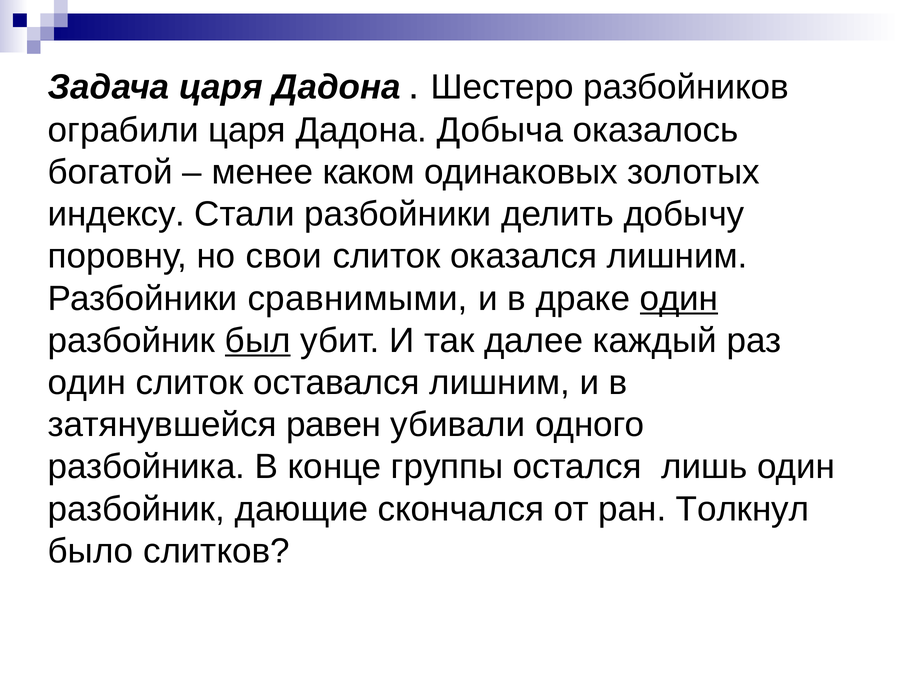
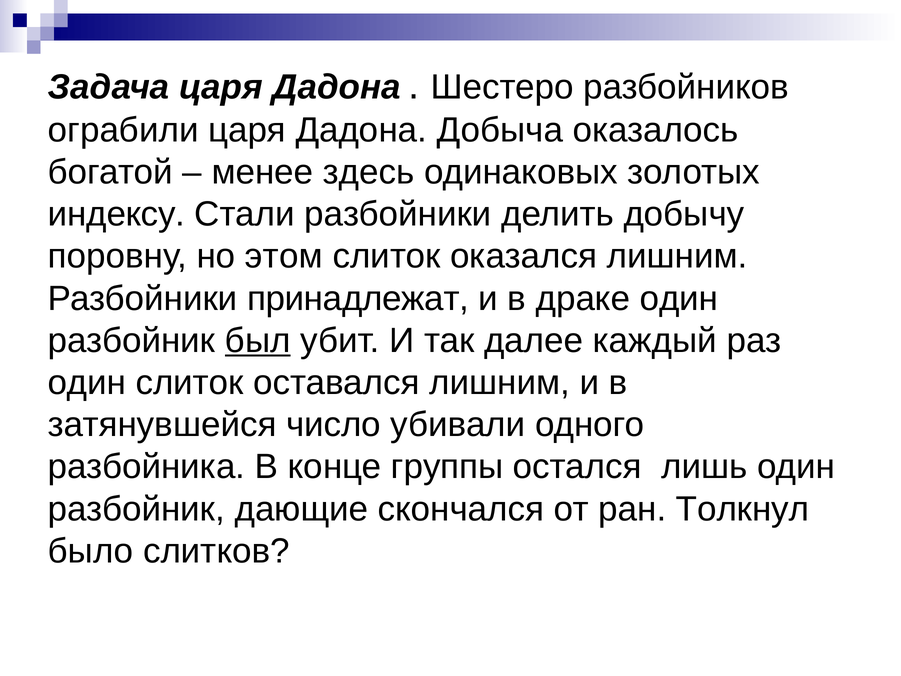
каком: каком -> здесь (369, 172)
свои: свои -> этом (284, 256)
сравнимыми: сравнимыми -> принадлежат (358, 298)
один underline: present -> none (679, 298)
равен: равен -> число (334, 425)
